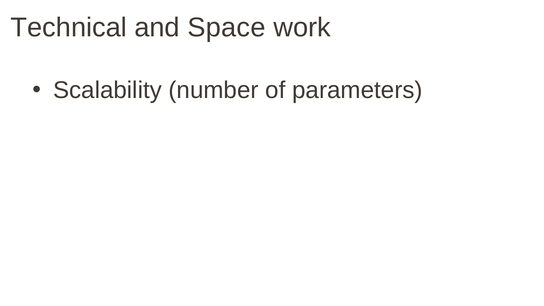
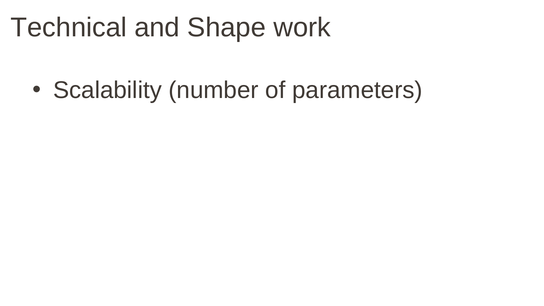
Space: Space -> Shape (227, 27)
